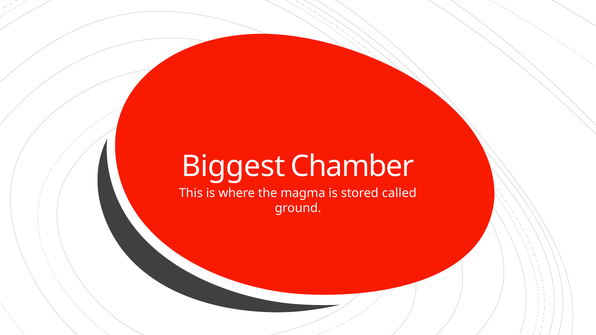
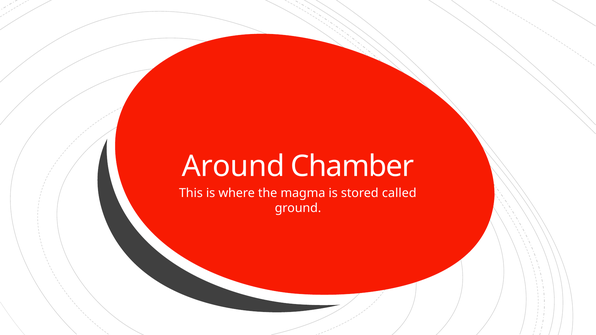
Biggest: Biggest -> Around (233, 166)
